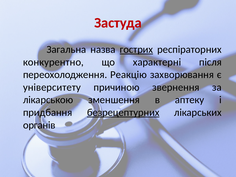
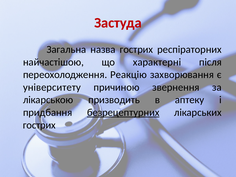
гострих underline: present -> none (136, 50)
конкурентно: конкурентно -> найчастішою (53, 62)
зменшення: зменшення -> призводить (114, 100)
органів: органів -> гострих (39, 125)
